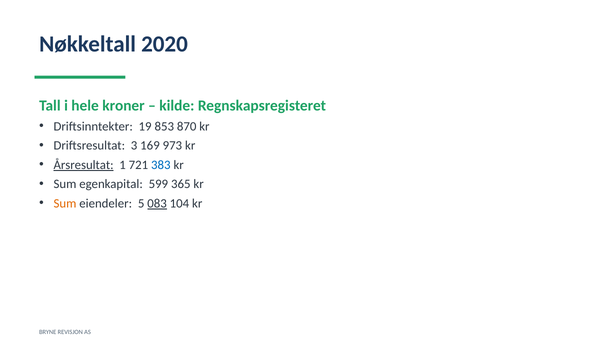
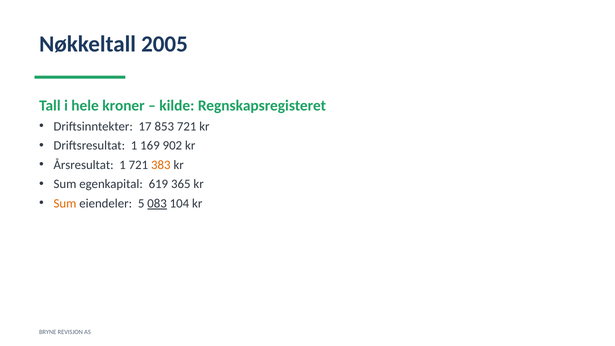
2020: 2020 -> 2005 (164, 44)
19: 19 -> 17 (145, 126)
853 870: 870 -> 721 (187, 126)
Driftsresultat 3: 3 -> 1 (134, 146)
973: 973 -> 902 (172, 146)
Årsresultat underline: present -> none (84, 165)
383 colour: blue -> orange (161, 165)
599: 599 -> 619 (158, 184)
